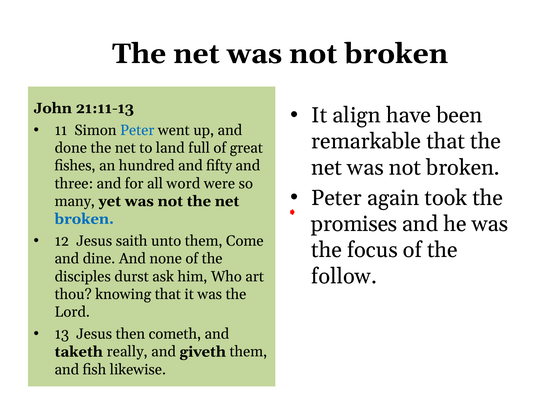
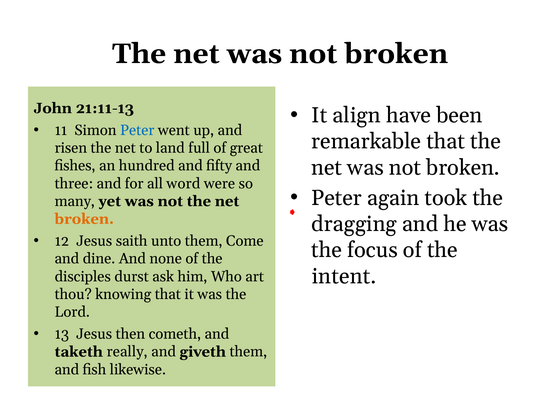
done: done -> risen (71, 148)
broken colour: blue -> orange (84, 219)
promises: promises -> dragging (354, 224)
follow: follow -> intent (344, 276)
